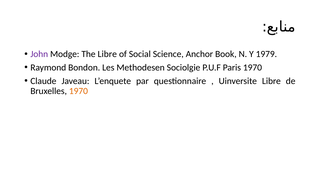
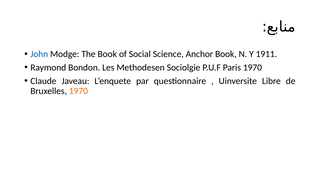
John colour: purple -> blue (39, 54)
The Libre: Libre -> Book (107, 54)
1979: 1979 -> 1911 (266, 54)
